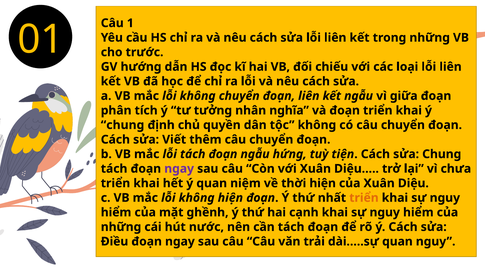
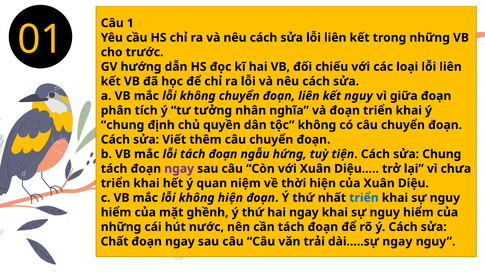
kết ngẫu: ngẫu -> nguy (358, 96)
triển colour: orange -> blue (364, 198)
hai cạnh: cạnh -> ngay (304, 212)
Điều: Điều -> Chất (115, 241)
dài…..sự quan: quan -> ngay (397, 241)
